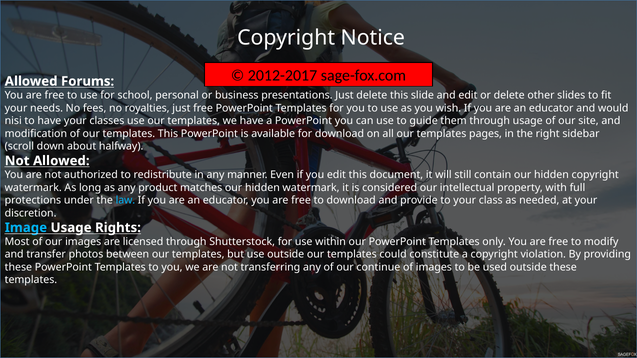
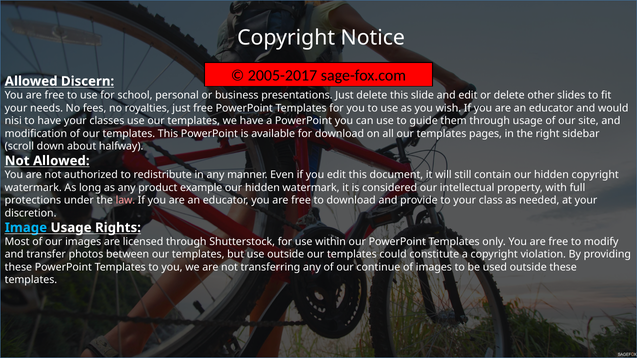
2012-2017: 2012-2017 -> 2005-2017 (283, 76)
Forums: Forums -> Discern (88, 81)
matches: matches -> example (201, 188)
law colour: light blue -> pink (125, 201)
